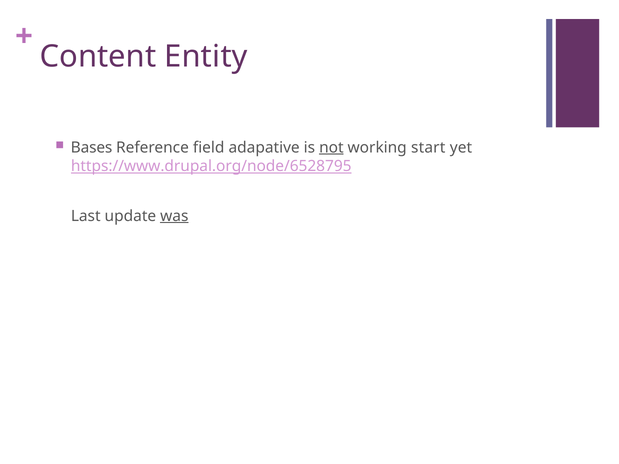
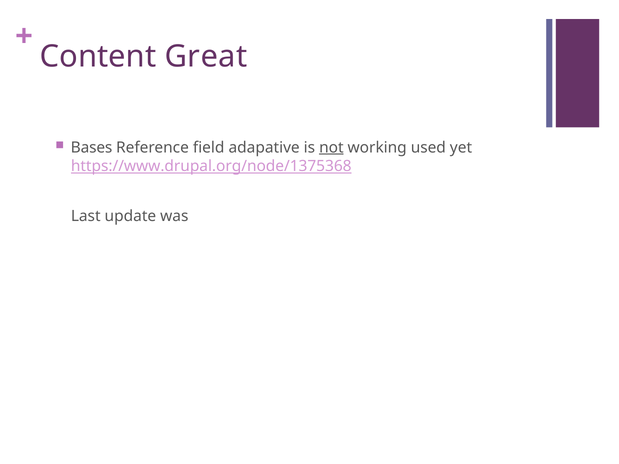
Entity: Entity -> Great (206, 57)
start: start -> used (428, 148)
https://www.drupal.org/node/6528795: https://www.drupal.org/node/6528795 -> https://www.drupal.org/node/1375368 (211, 166)
was underline: present -> none (174, 216)
